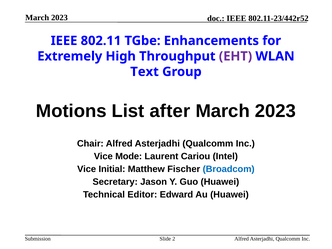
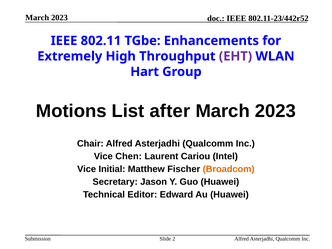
Text: Text -> Hart (145, 72)
Mode: Mode -> Chen (129, 156)
Broadcom colour: blue -> orange (229, 169)
